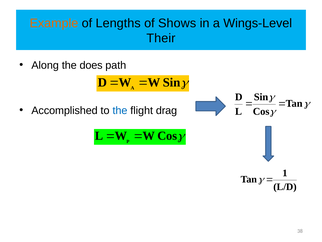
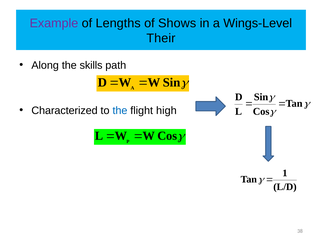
Example colour: orange -> purple (54, 23)
does: does -> skills (91, 65)
Accomplished: Accomplished -> Characterized (65, 110)
drag: drag -> high (166, 110)
